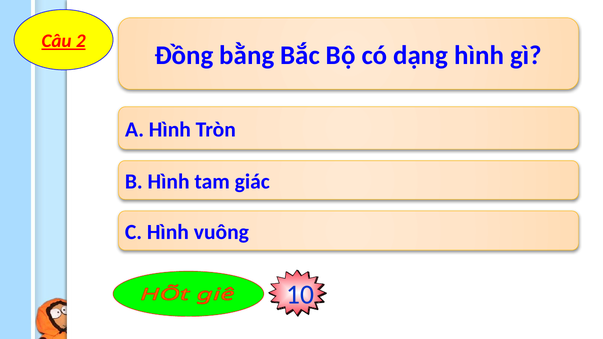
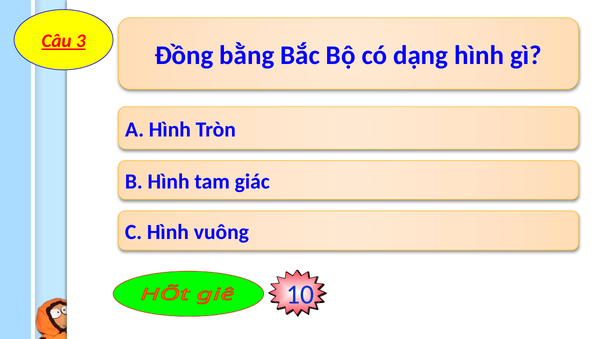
2: 2 -> 3 (81, 41)
